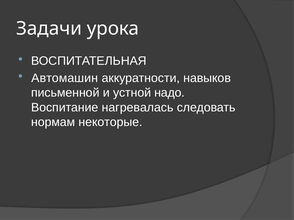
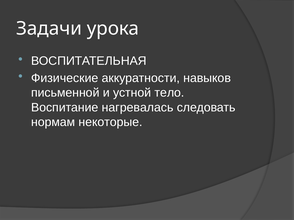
Автомашин: Автомашин -> Физические (65, 78)
надо: надо -> тело (169, 93)
